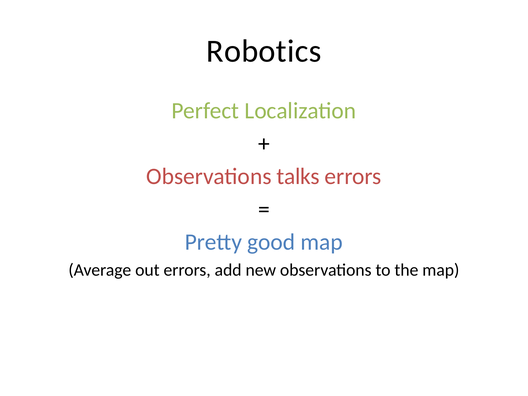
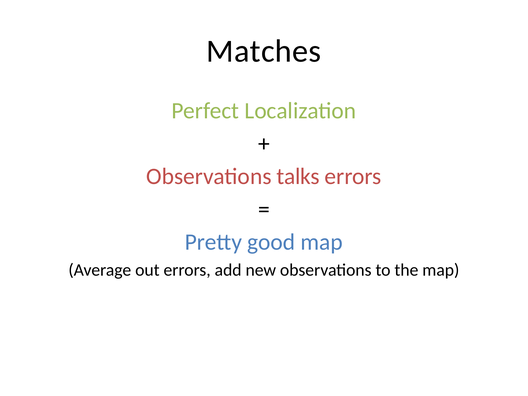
Robotics: Robotics -> Matches (264, 51)
